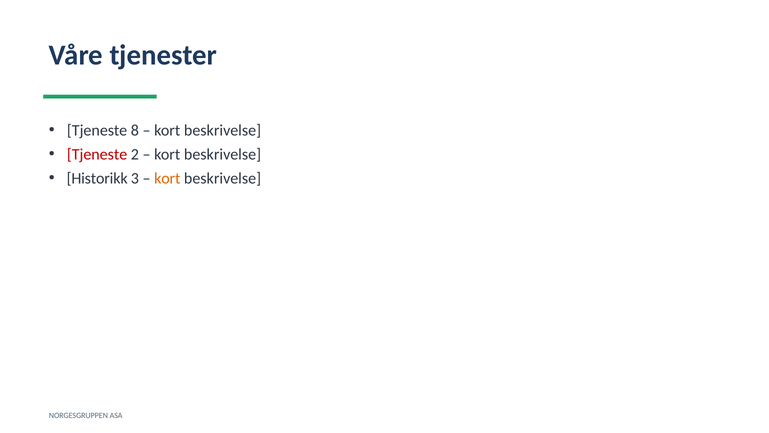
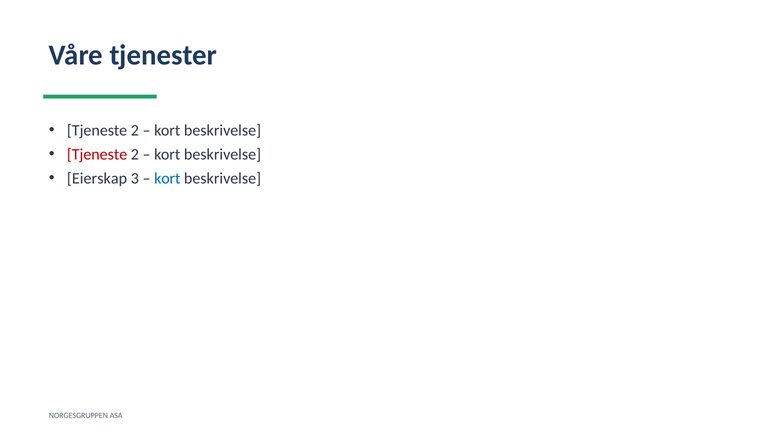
8: 8 -> 2 (135, 130)
Historikk: Historikk -> Eierskap (97, 178)
kort colour: orange -> blue (167, 178)
